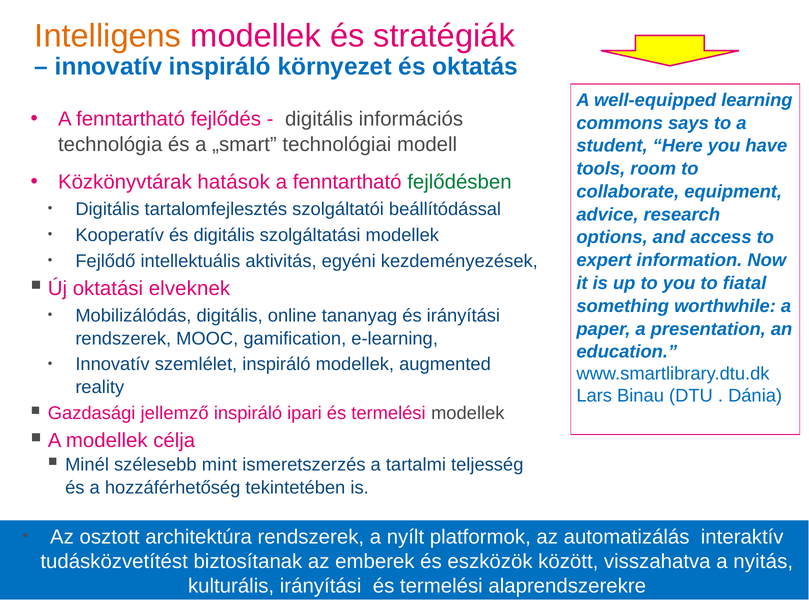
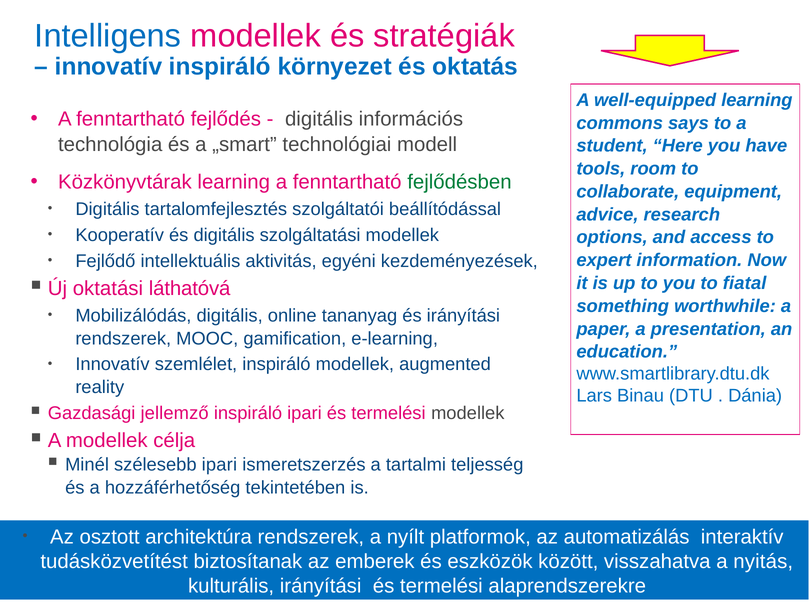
Intelligens colour: orange -> blue (108, 36)
Közkönyvtárak hatások: hatások -> learning (234, 182)
elveknek: elveknek -> láthatóvá (190, 288)
szélesebb mint: mint -> ipari (219, 465)
